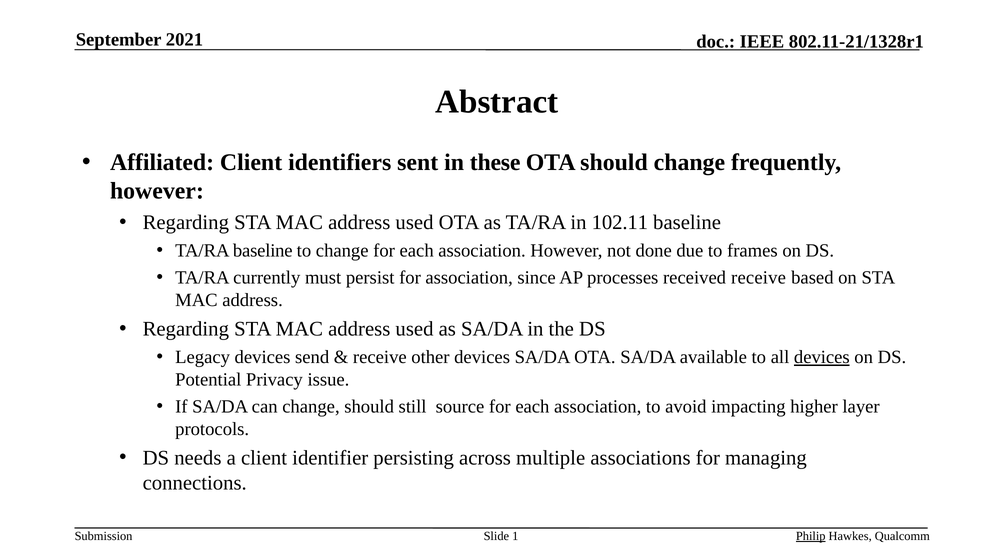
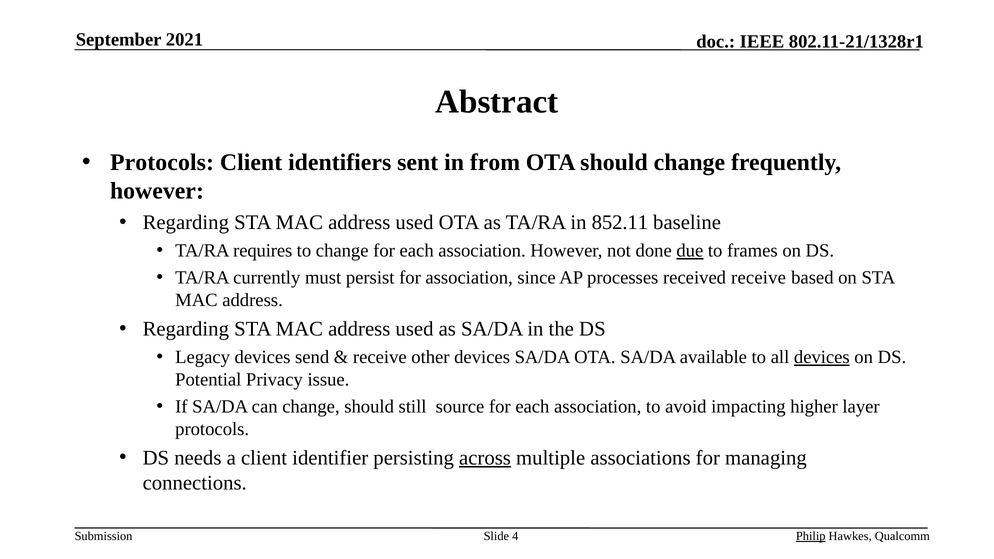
Affiliated: Affiliated -> Protocols (162, 162)
these: these -> from (495, 162)
102.11: 102.11 -> 852.11 (620, 223)
TA/RA baseline: baseline -> requires (263, 251)
due underline: none -> present (690, 251)
across underline: none -> present (485, 458)
1: 1 -> 4 (515, 536)
